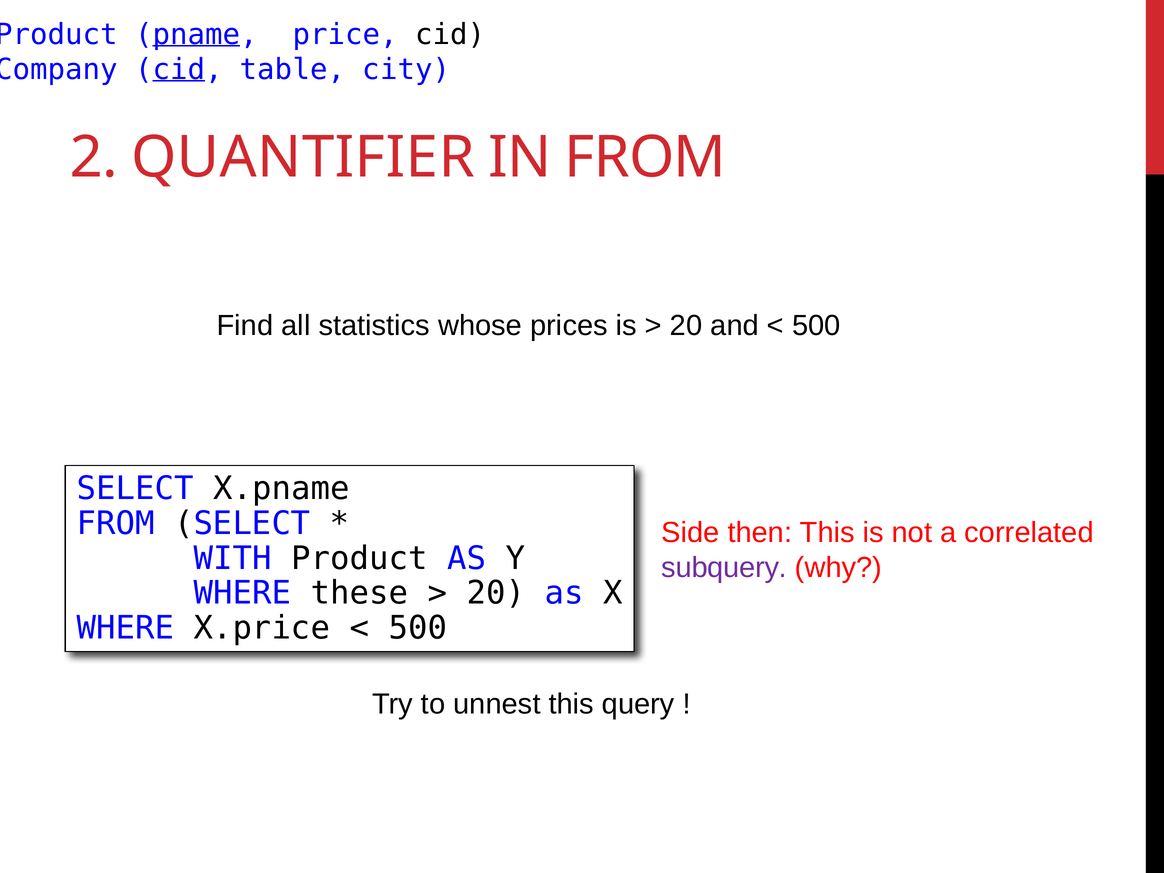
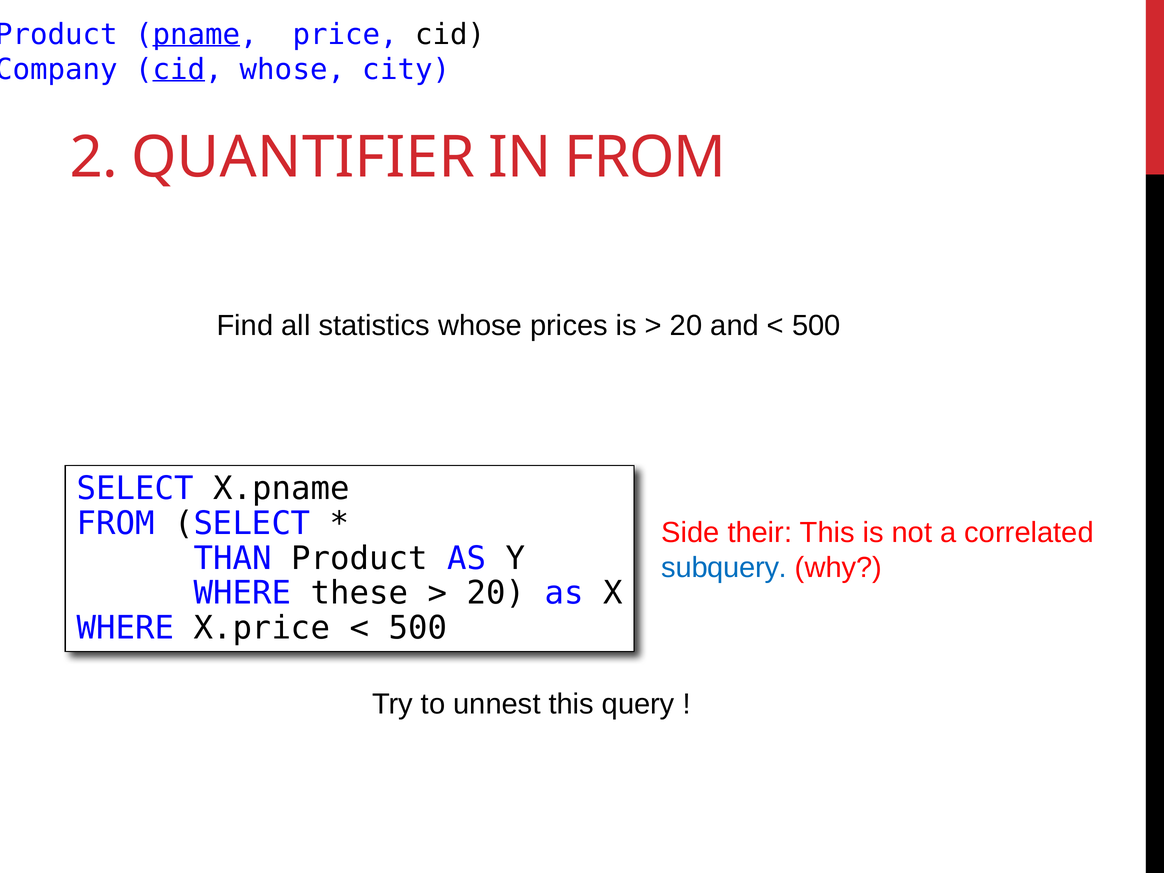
cid table: table -> whose (293, 70)
then: then -> their (760, 533)
WITH: WITH -> THAN (233, 558)
subquery colour: purple -> blue (724, 568)
